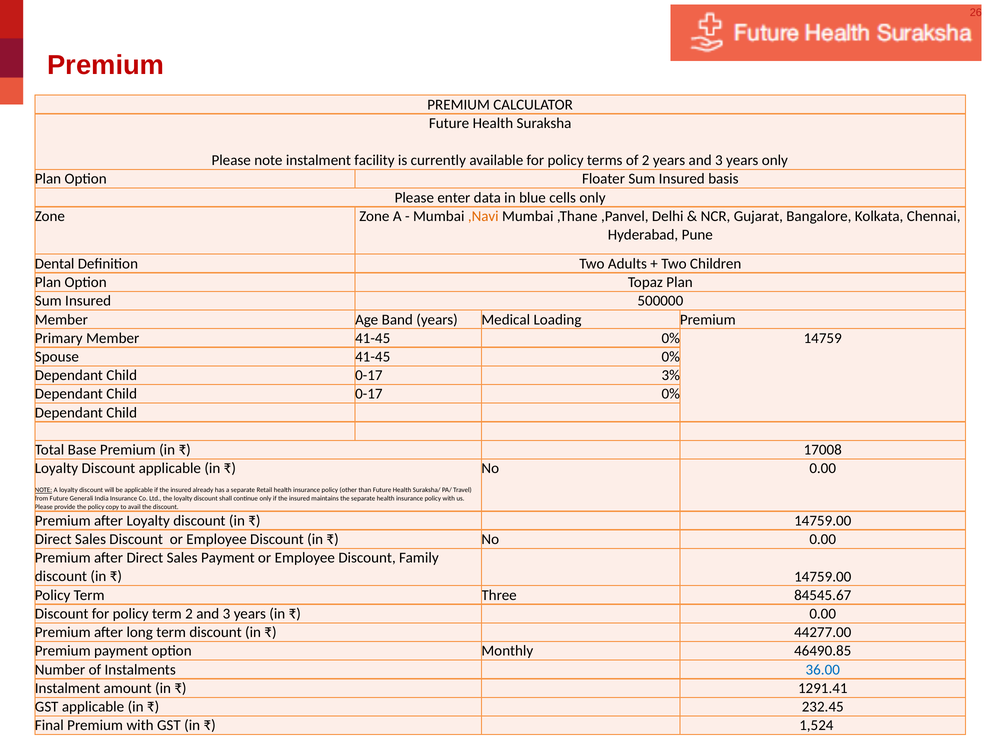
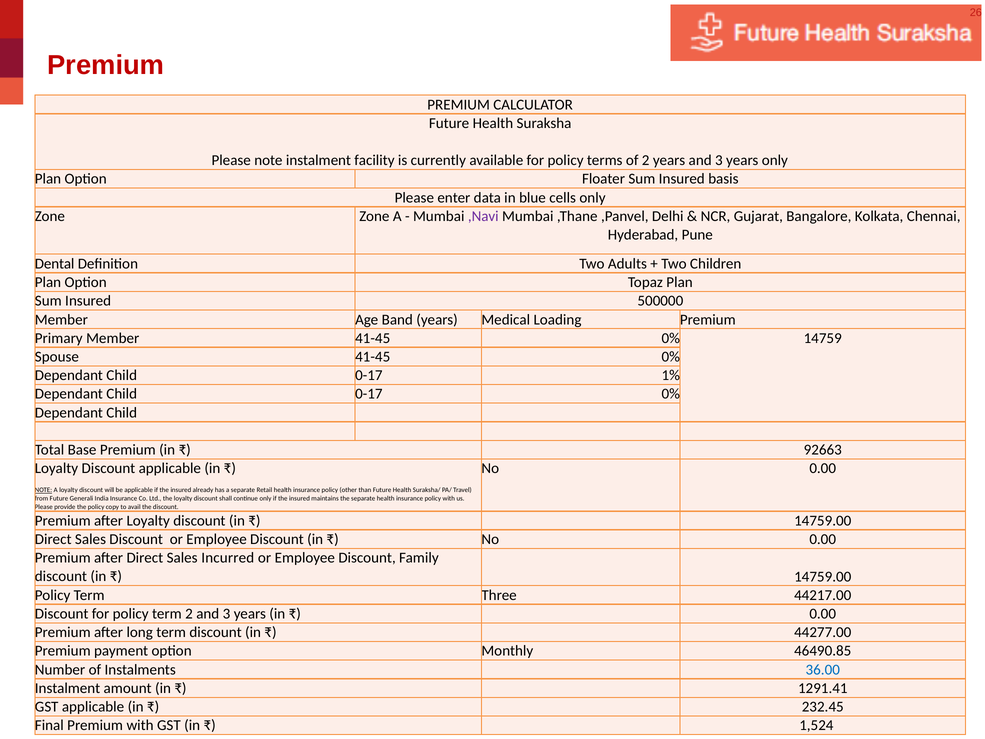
,Navi colour: orange -> purple (483, 216)
3%: 3% -> 1% (671, 375)
17008: 17008 -> 92663 (823, 450)
Sales Payment: Payment -> Incurred (228, 558)
84545.67: 84545.67 -> 44217.00 (823, 595)
